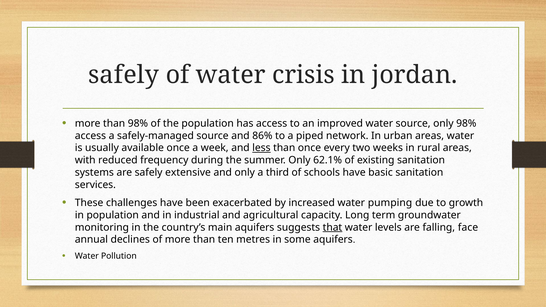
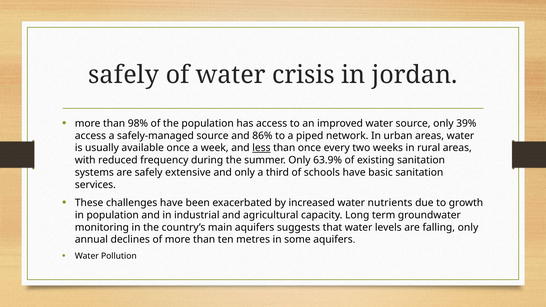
only 98%: 98% -> 39% (466, 123)
62.1%: 62.1% -> 63.9% (328, 160)
pumping: pumping -> nutrients (390, 203)
that underline: present -> none (332, 227)
falling face: face -> only (468, 227)
